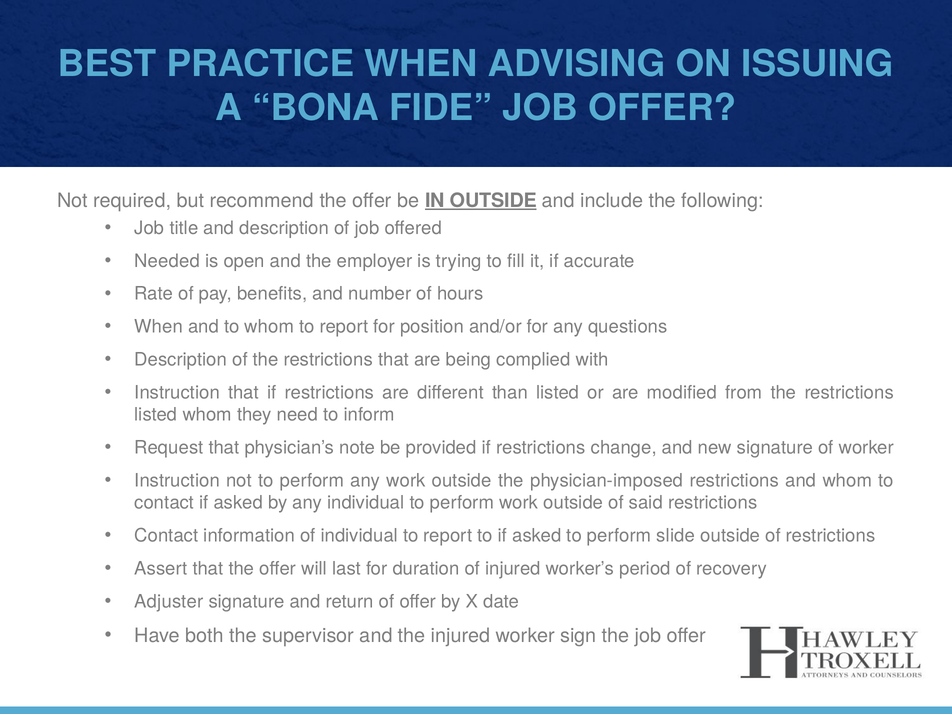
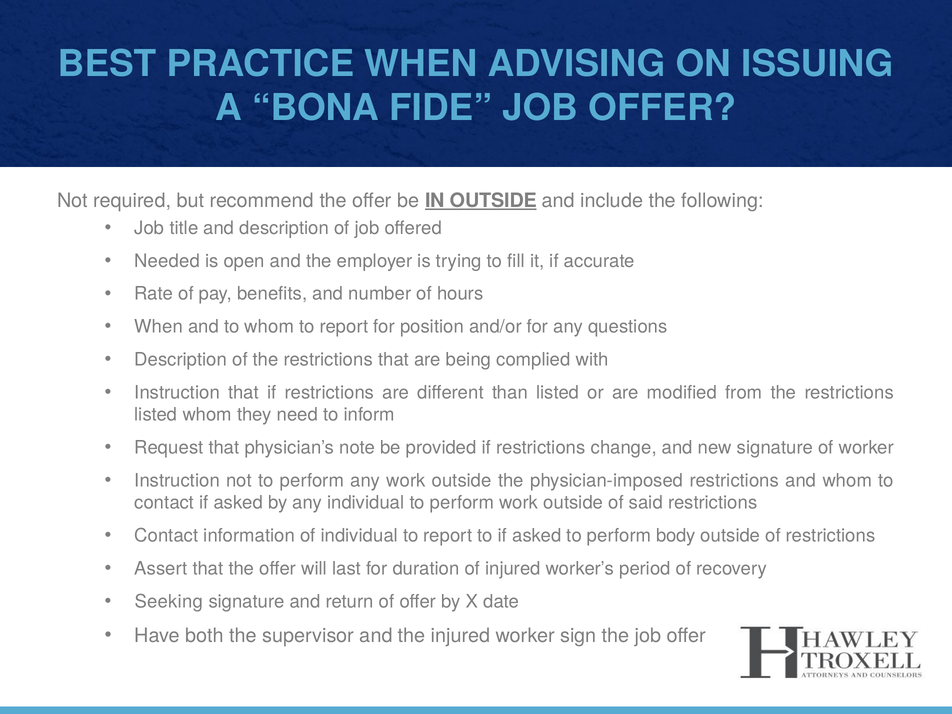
slide: slide -> body (676, 536)
Adjuster: Adjuster -> Seeking (169, 601)
